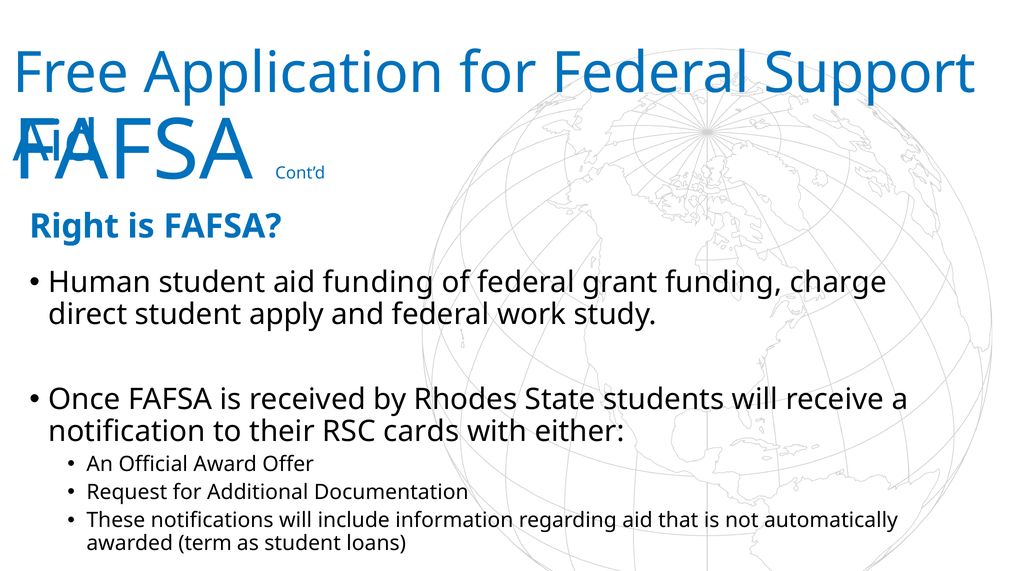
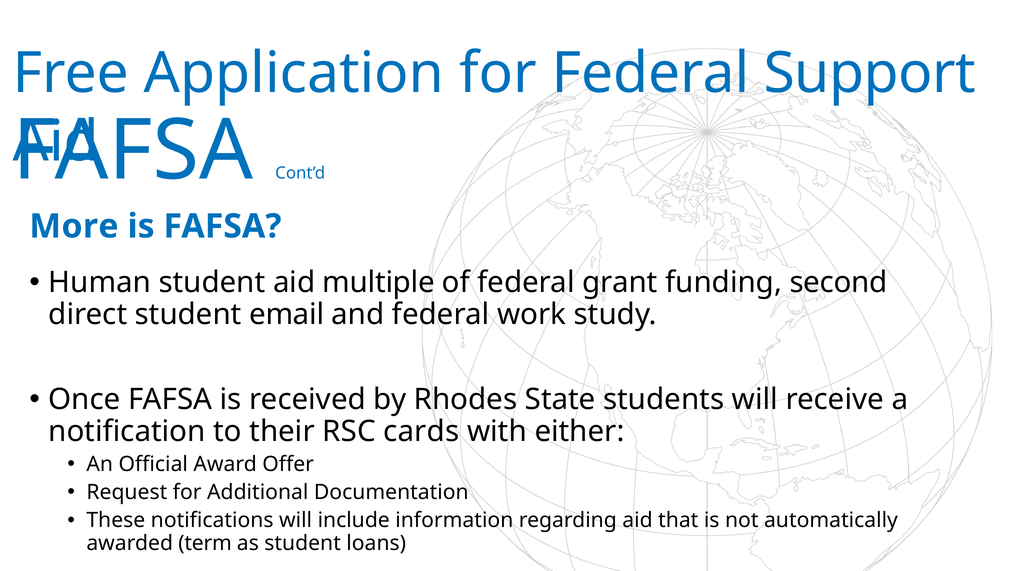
Right: Right -> More (74, 226)
aid funding: funding -> multiple (379, 282)
charge: charge -> second (838, 282)
apply: apply -> email (287, 314)
